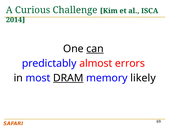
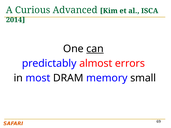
Challenge: Challenge -> Advanced (75, 10)
DRAM underline: present -> none (68, 78)
likely: likely -> small (143, 78)
